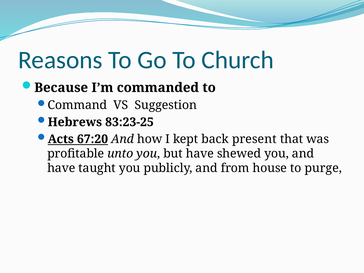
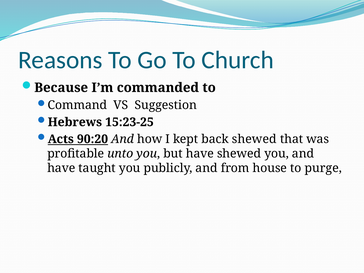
83:23-25: 83:23-25 -> 15:23-25 (129, 122)
67:20: 67:20 -> 90:20 (92, 139)
back present: present -> shewed (254, 139)
